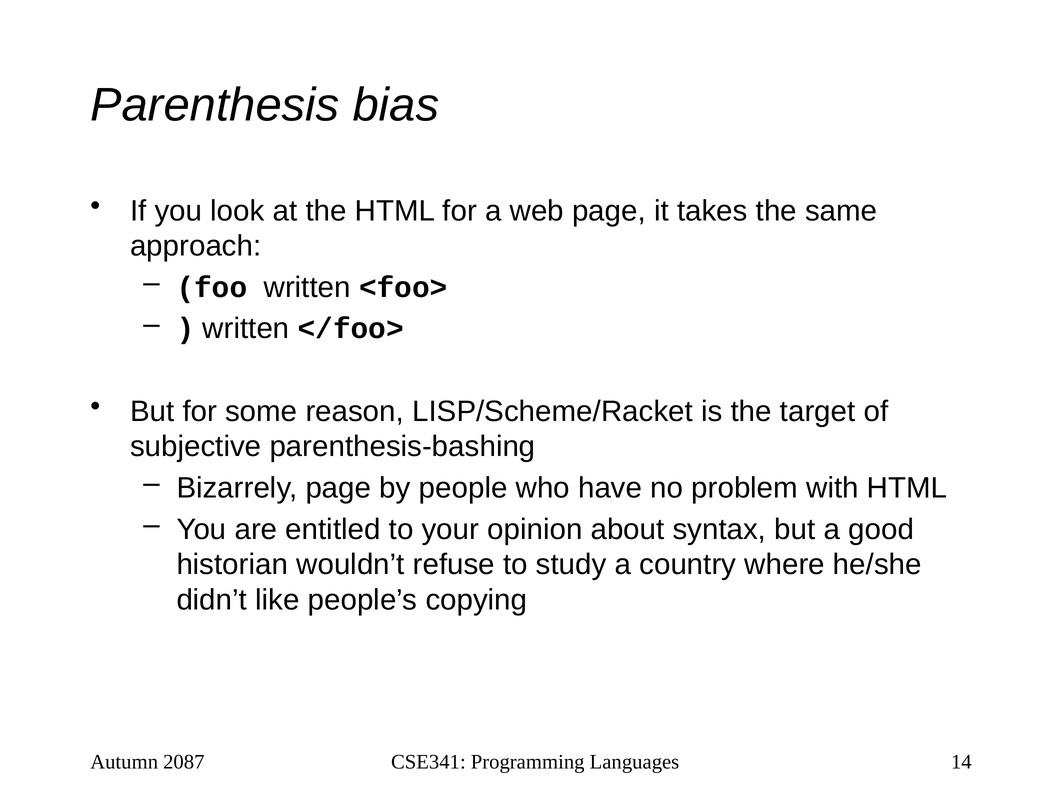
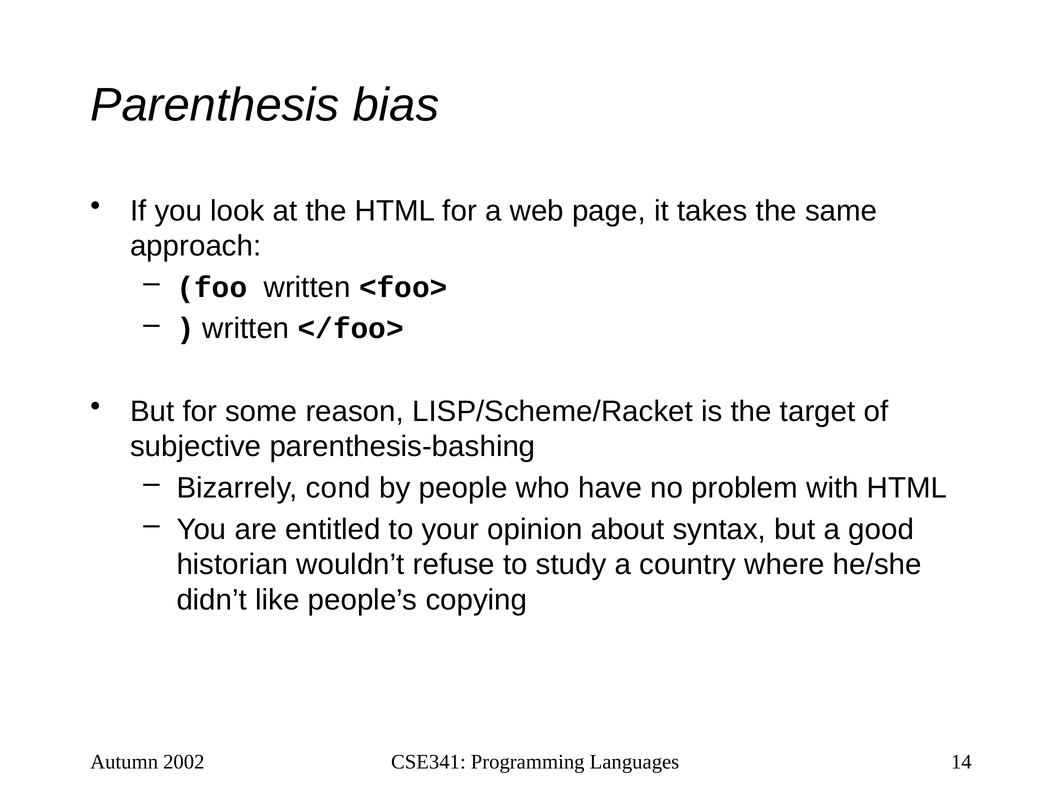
Bizarrely page: page -> cond (338, 488)
2087: 2087 -> 2002 (184, 763)
